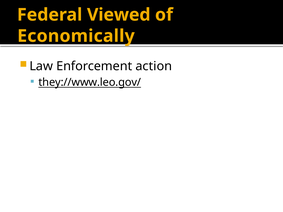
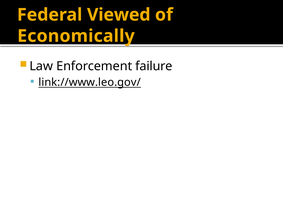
action: action -> failure (154, 66)
they://www.leo.gov/: they://www.leo.gov/ -> link://www.leo.gov/ (90, 82)
